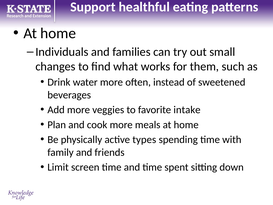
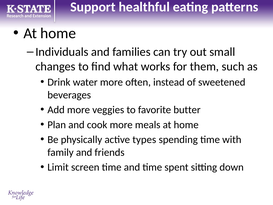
intake: intake -> butter (187, 110)
